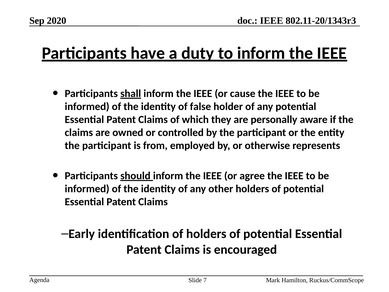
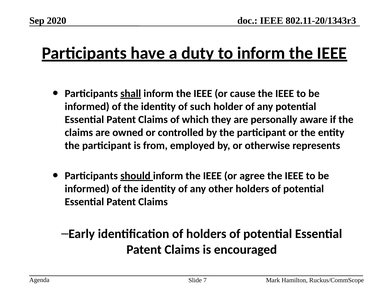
false: false -> such (200, 106)
